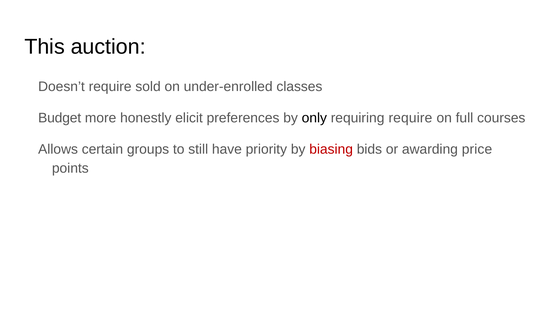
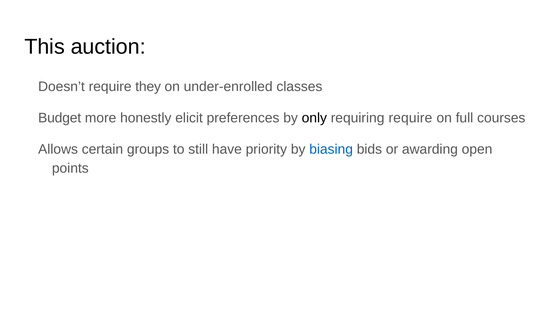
sold: sold -> they (148, 87)
biasing colour: red -> blue (331, 149)
price: price -> open (477, 149)
